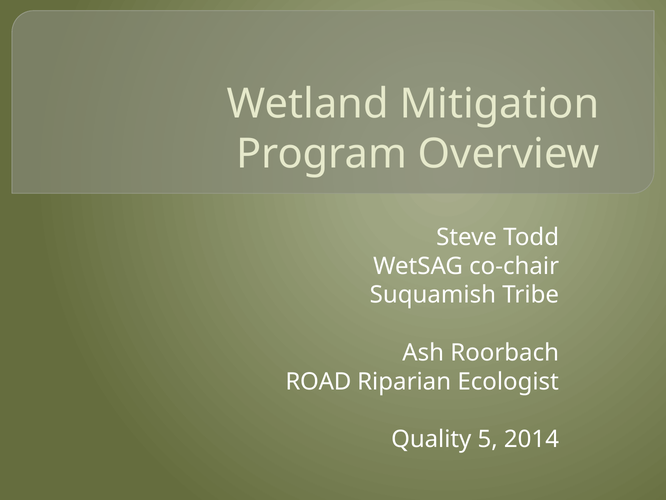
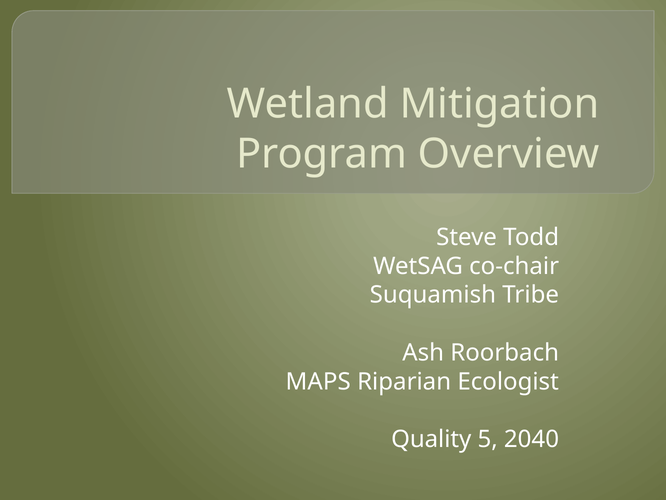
ROAD: ROAD -> MAPS (318, 381)
2014: 2014 -> 2040 (531, 439)
